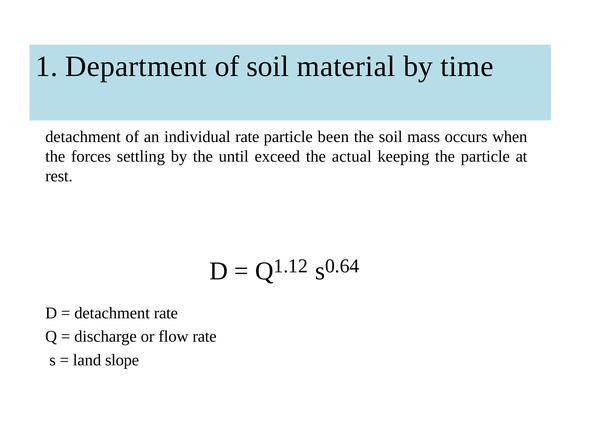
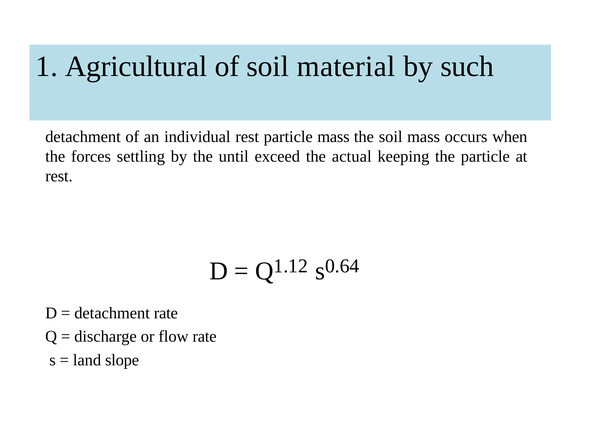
Department: Department -> Agricultural (136, 66)
time: time -> such (467, 66)
individual rate: rate -> rest (247, 137)
particle been: been -> mass (333, 137)
